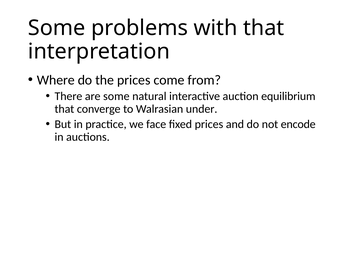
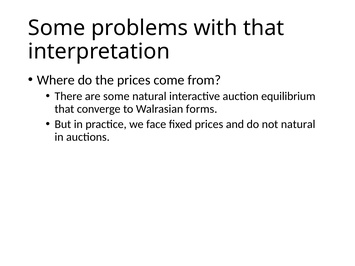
under: under -> forms (202, 109)
not encode: encode -> natural (298, 124)
